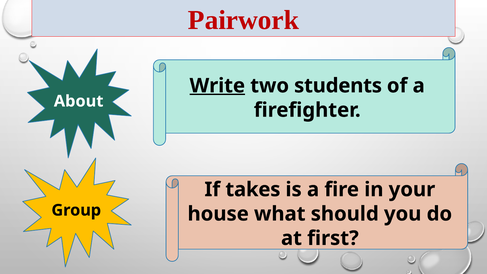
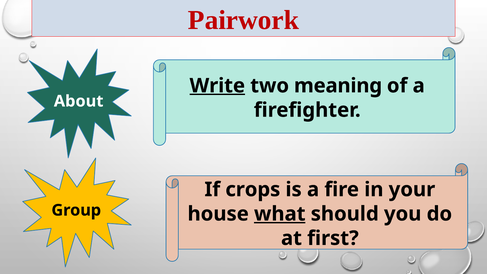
students: students -> meaning (338, 86)
takes: takes -> crops (253, 189)
what underline: none -> present (280, 214)
